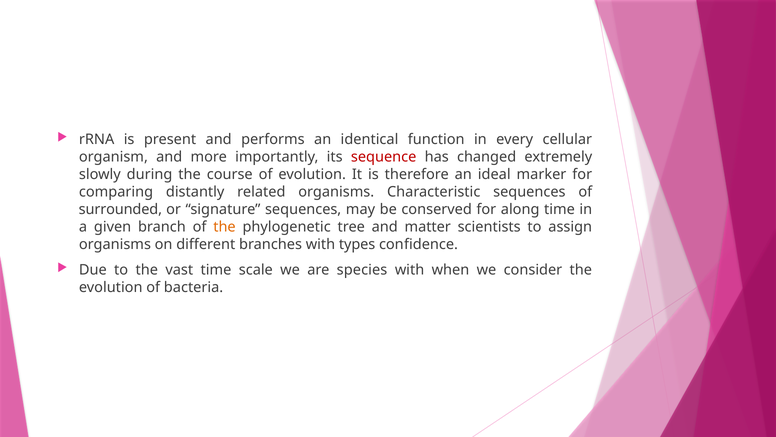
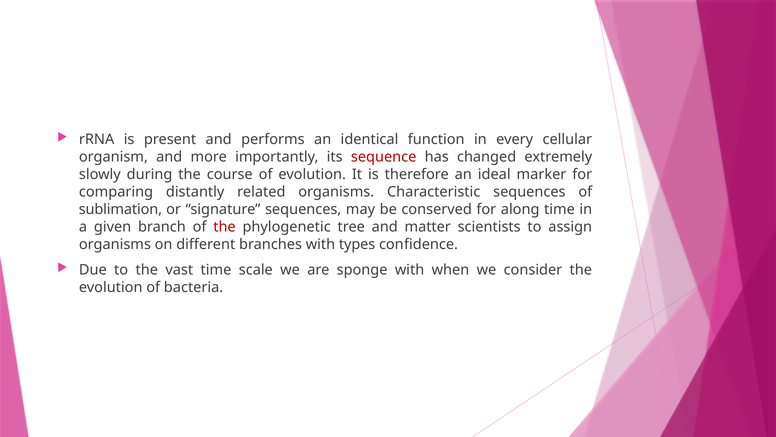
surrounded: surrounded -> sublimation (120, 209)
the colour: orange -> red (224, 227)
species: species -> sponge (362, 270)
